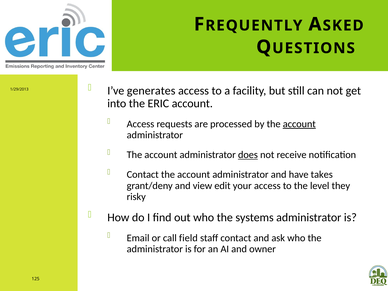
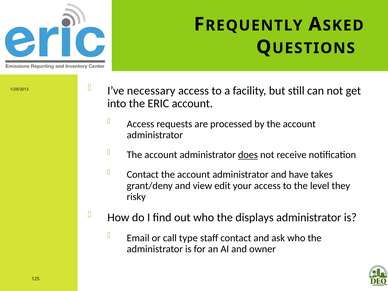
generates: generates -> necessary (151, 91)
account underline: present -> none (299, 124)
systems: systems -> displays (255, 218)
field: field -> type (188, 238)
